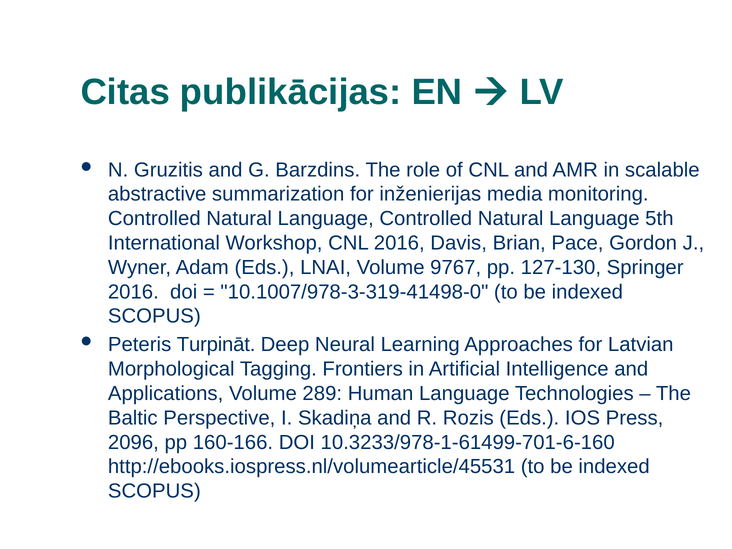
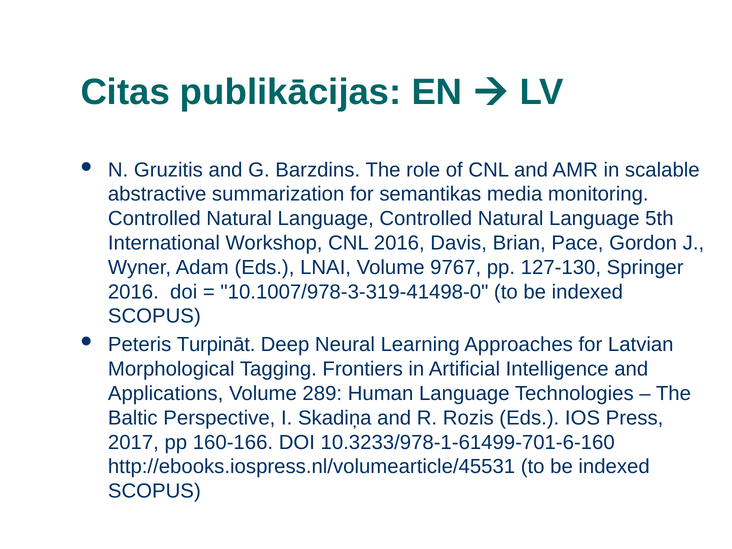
inženierijas: inženierijas -> semantikas (430, 194)
2096: 2096 -> 2017 (133, 442)
